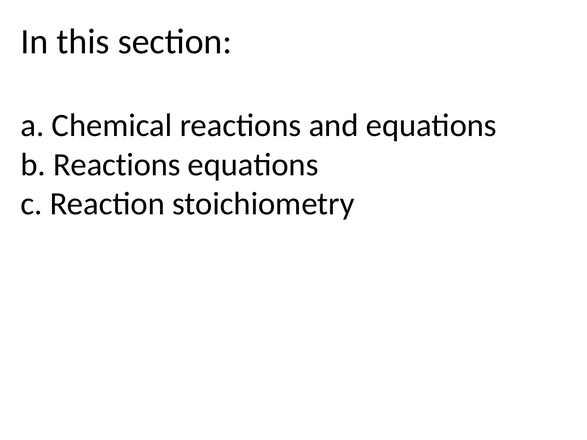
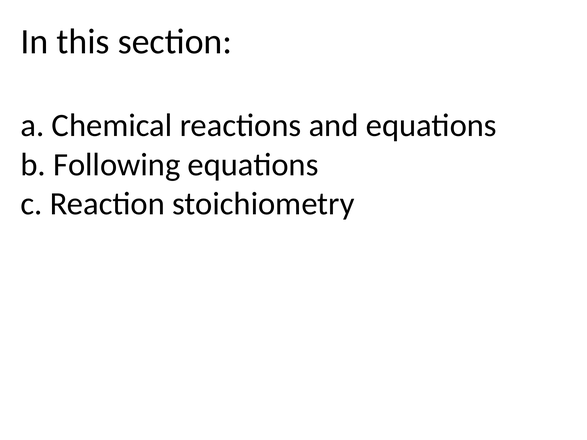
b Reactions: Reactions -> Following (117, 165)
